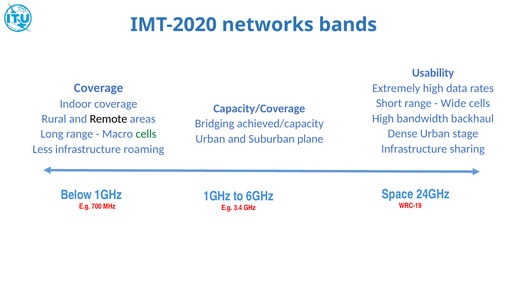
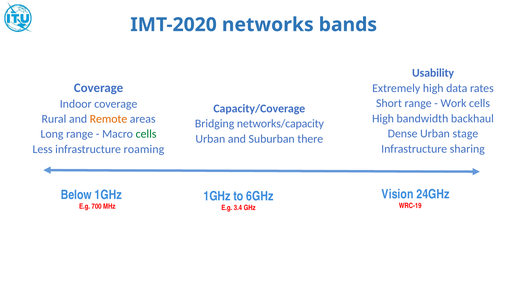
Wide: Wide -> Work (454, 103)
Remote colour: black -> orange (108, 119)
achieved/capacity: achieved/capacity -> networks/capacity (280, 124)
plane: plane -> there (310, 139)
Space: Space -> Vision (398, 194)
